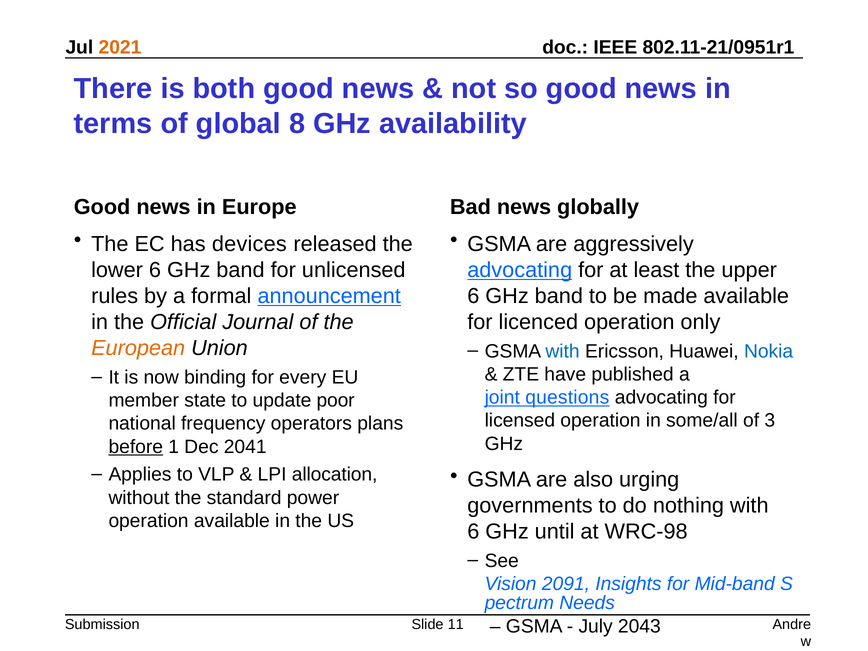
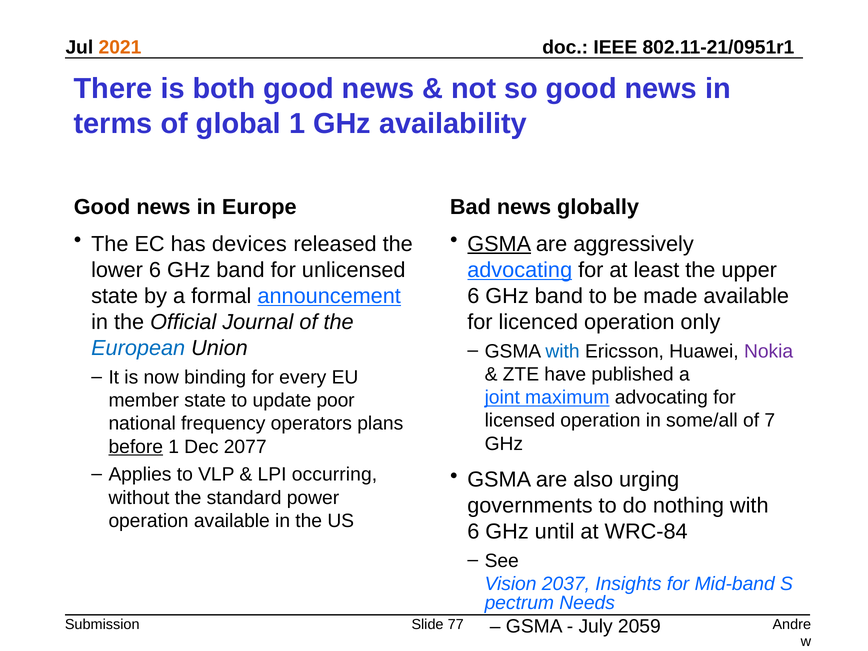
global 8: 8 -> 1 (297, 124)
GSMA underline: none -> present (499, 244)
rules: rules -> state (115, 296)
European colour: orange -> blue (138, 348)
Nokia colour: blue -> purple (769, 351)
questions: questions -> maximum (567, 397)
3: 3 -> 7 (770, 421)
2041: 2041 -> 2077 (245, 447)
allocation: allocation -> occurring (334, 475)
WRC-98: WRC-98 -> WRC-84 (646, 531)
2091: 2091 -> 2037 (566, 584)
2043: 2043 -> 2059 (639, 626)
11: 11 -> 77 (456, 624)
